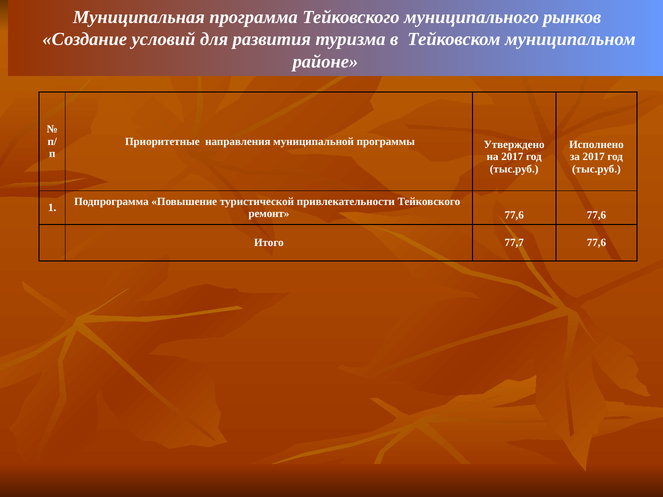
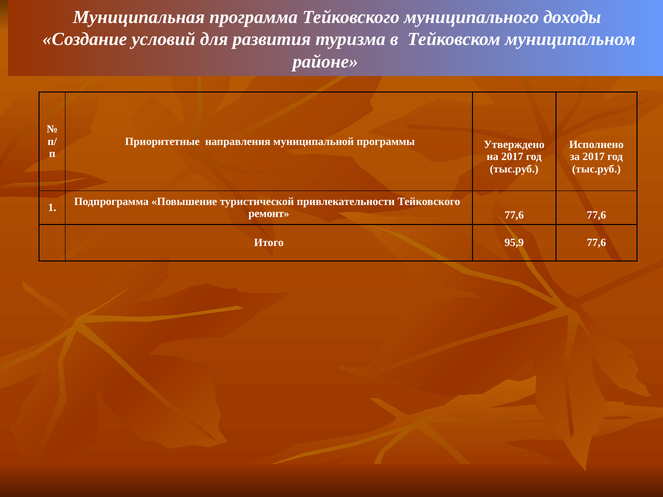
рынков: рынков -> доходы (572, 17)
77,7: 77,7 -> 95,9 (514, 243)
